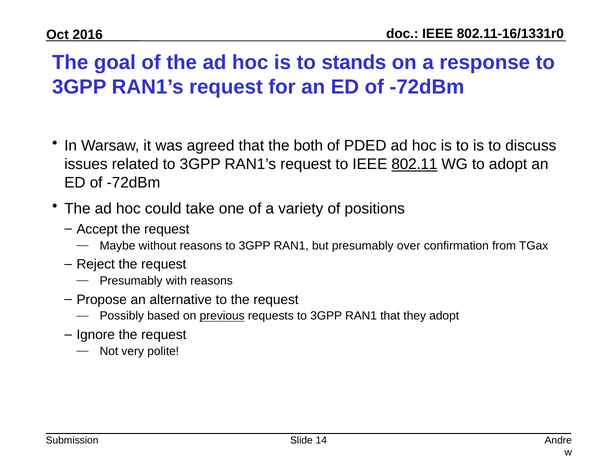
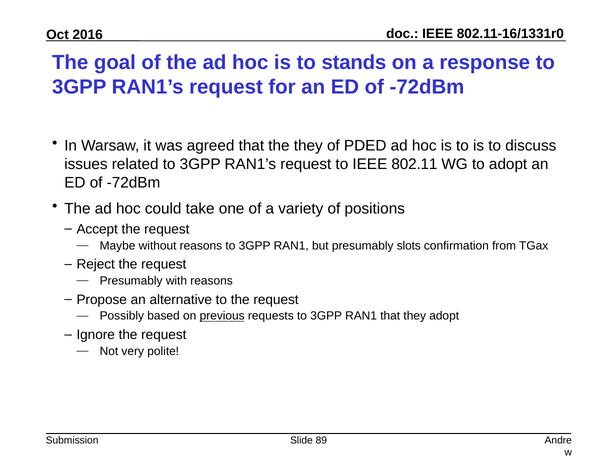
the both: both -> they (308, 146)
802.11 underline: present -> none (414, 164)
over: over -> slots (409, 246)
14: 14 -> 89 (321, 440)
